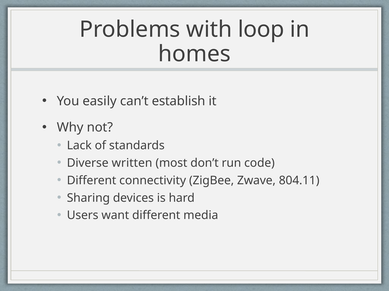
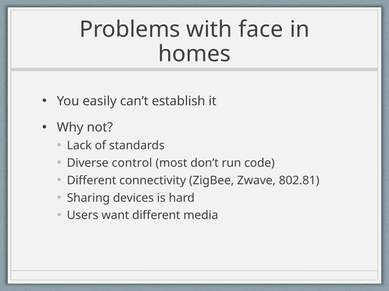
loop: loop -> face (261, 30)
written: written -> control (132, 163)
804.11: 804.11 -> 802.81 (299, 181)
